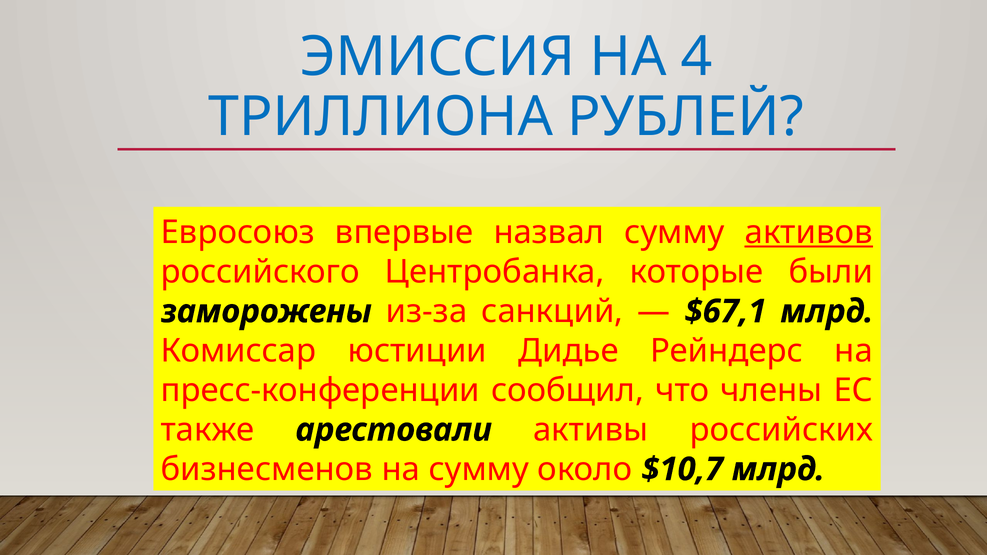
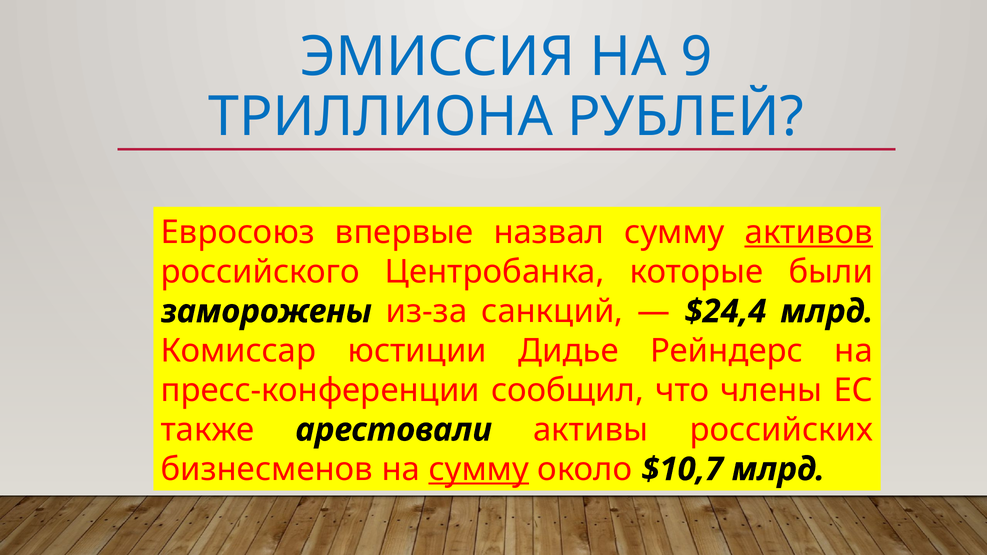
4: 4 -> 9 (697, 57)
$67,1: $67,1 -> $24,4 (725, 312)
сумму underline: none -> present (479, 469)
